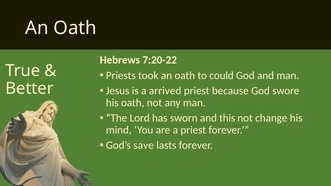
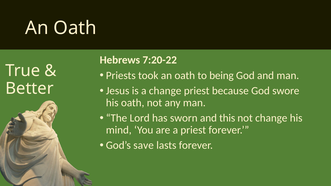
could: could -> being (222, 76)
a arrived: arrived -> change (165, 91)
